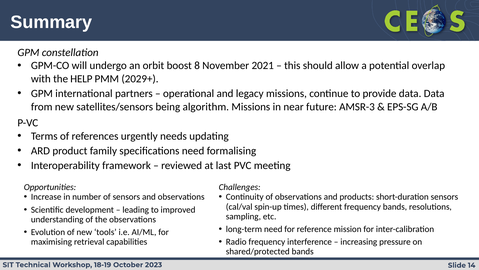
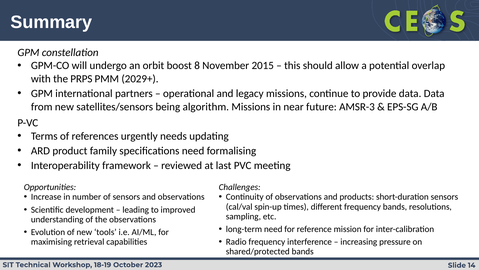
2021: 2021 -> 2015 (263, 66)
HELP: HELP -> PRPS (81, 79)
